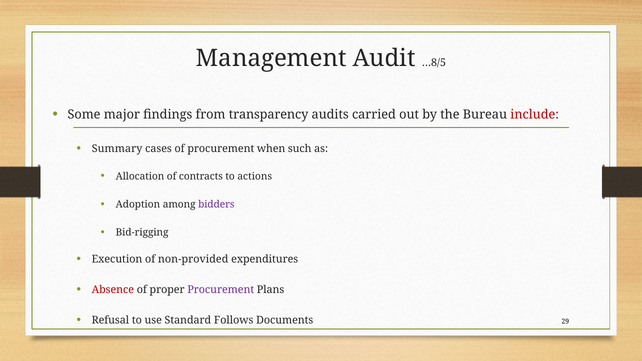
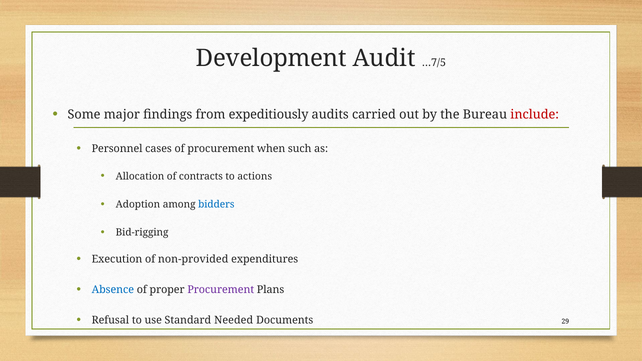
Management: Management -> Development (271, 58)
…8/5: …8/5 -> …7/5 (434, 63)
transparency: transparency -> expeditiously (269, 115)
Summary: Summary -> Personnel (117, 149)
bidders colour: purple -> blue (216, 204)
Absence colour: red -> blue (113, 290)
Follows: Follows -> Needed (234, 320)
